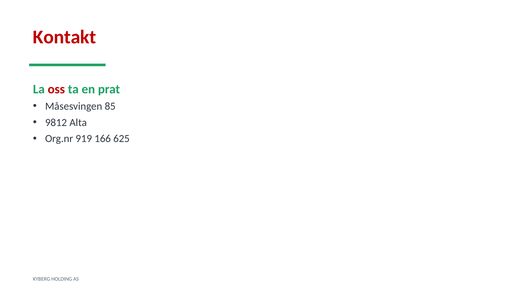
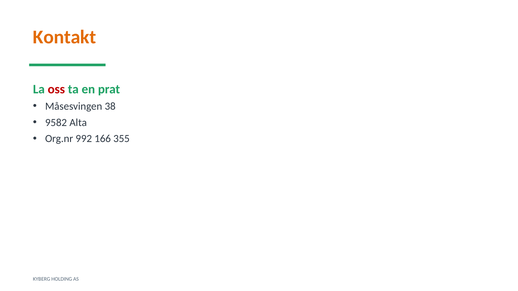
Kontakt colour: red -> orange (65, 37)
85: 85 -> 38 (110, 107)
9812: 9812 -> 9582 (56, 123)
919: 919 -> 992 (84, 139)
625: 625 -> 355 (121, 139)
